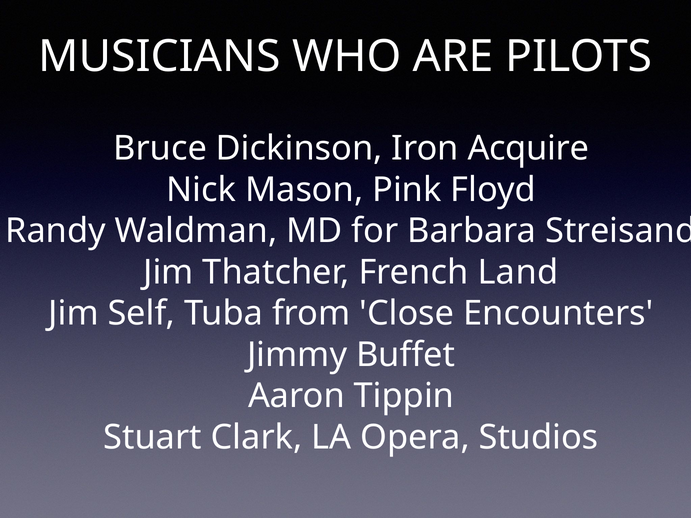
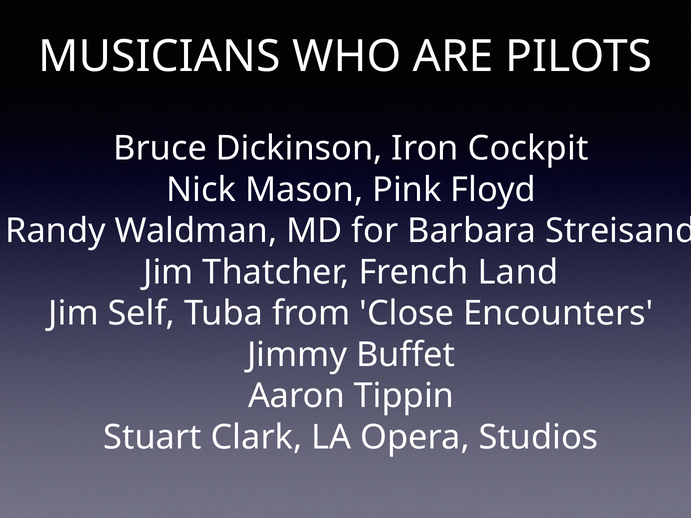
Acquire: Acquire -> Cockpit (528, 148)
